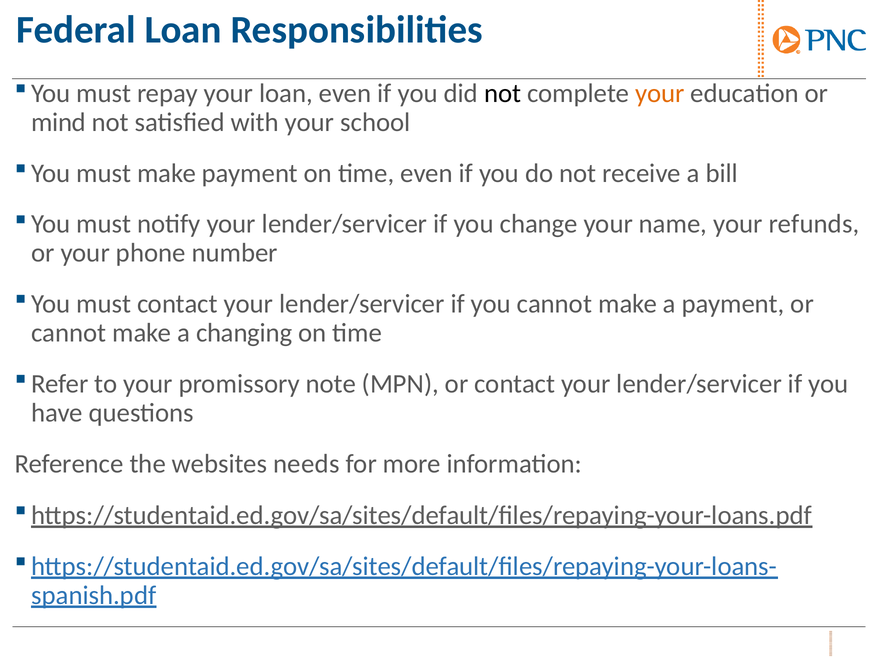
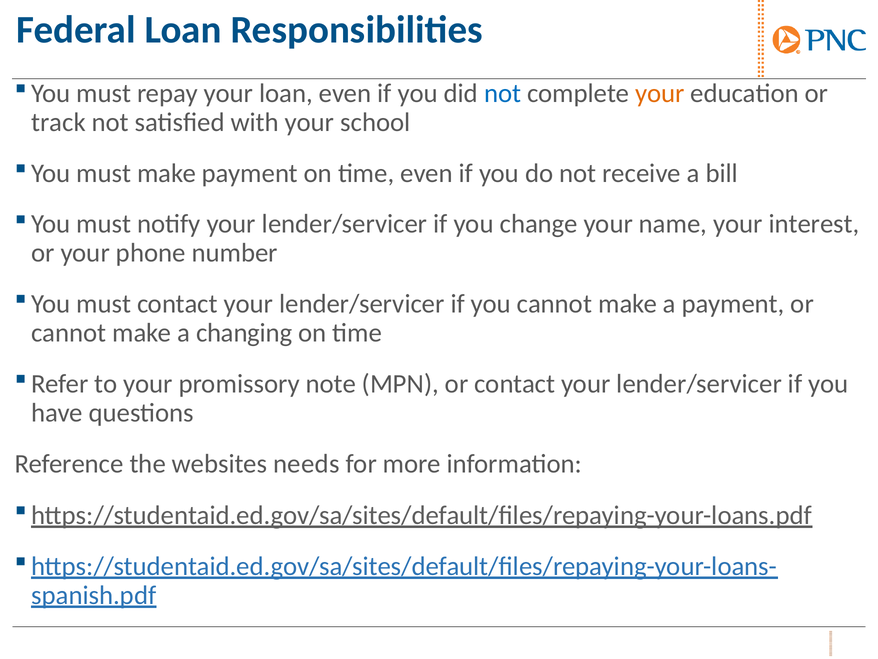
not colour: black -> blue (503, 93)
mind: mind -> track (58, 122)
refunds: refunds -> interest (814, 224)
